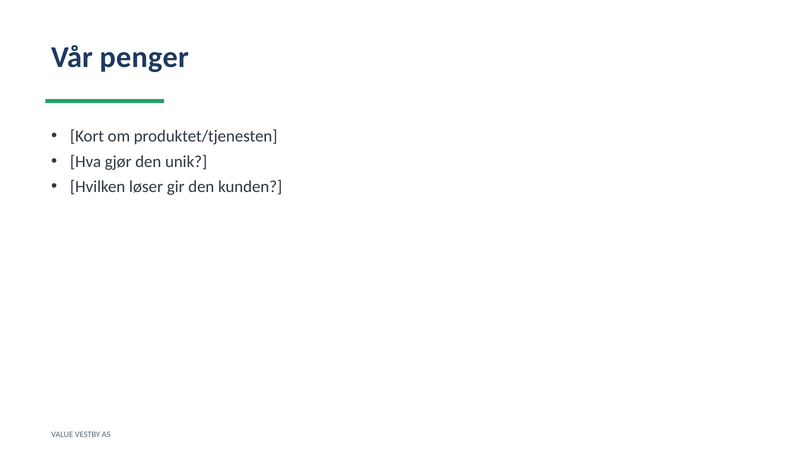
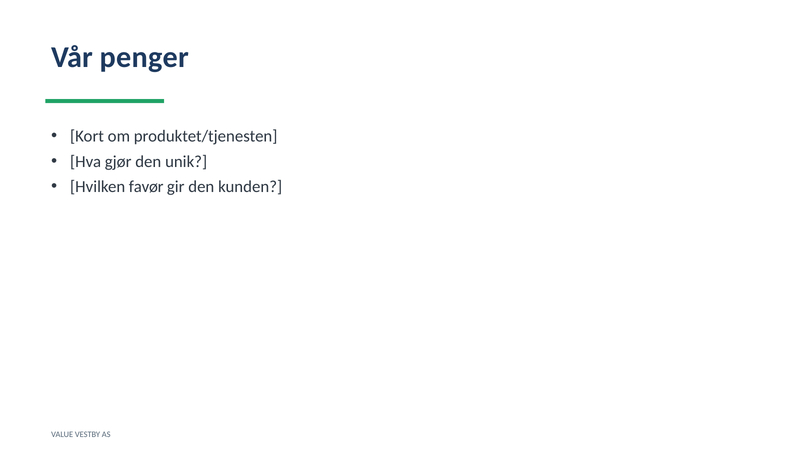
løser: løser -> favør (146, 187)
